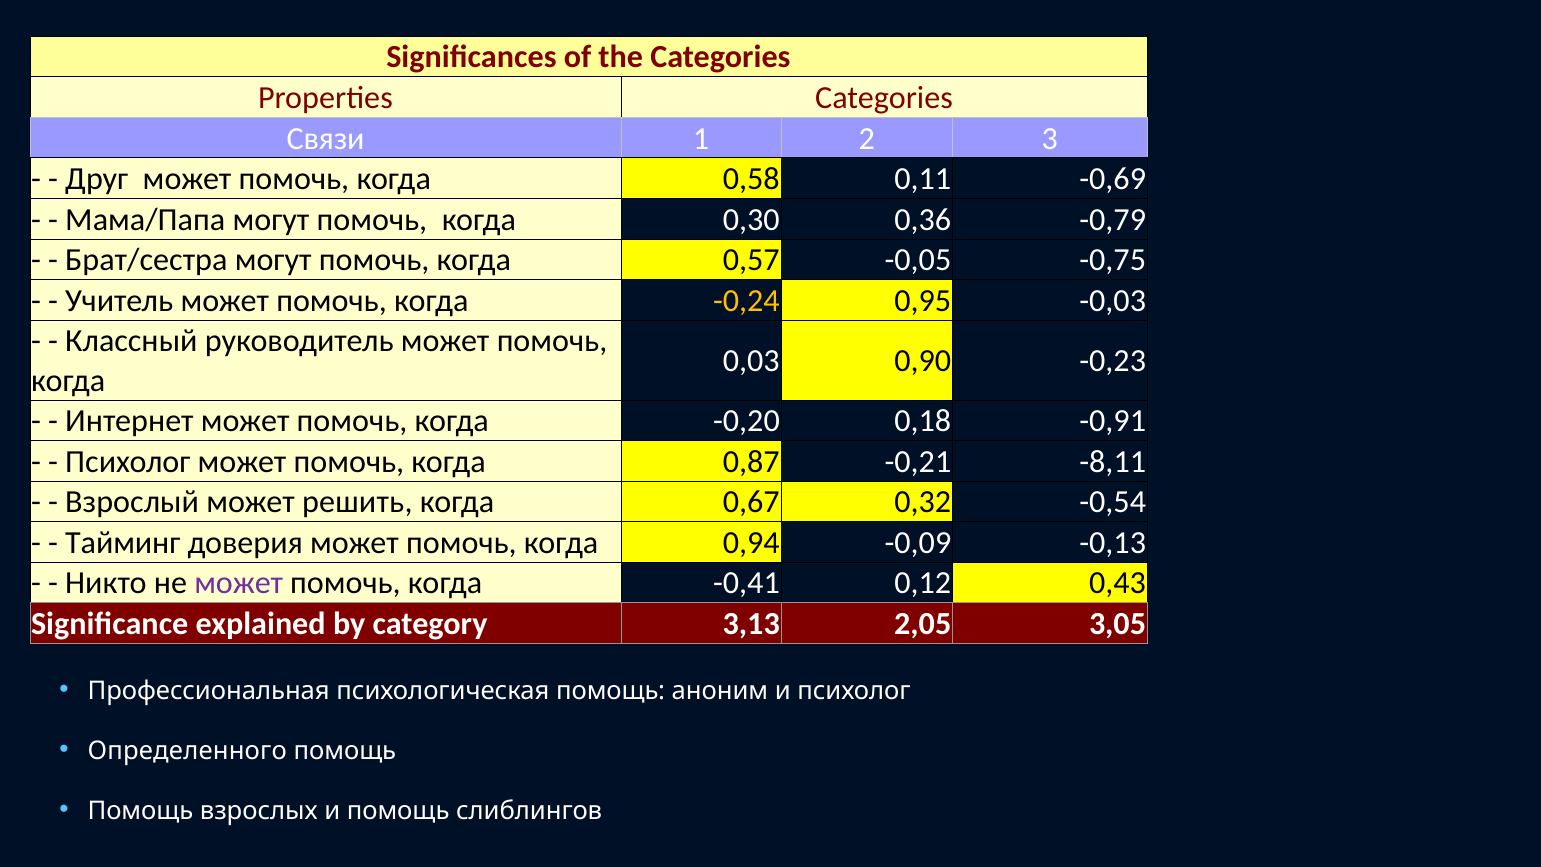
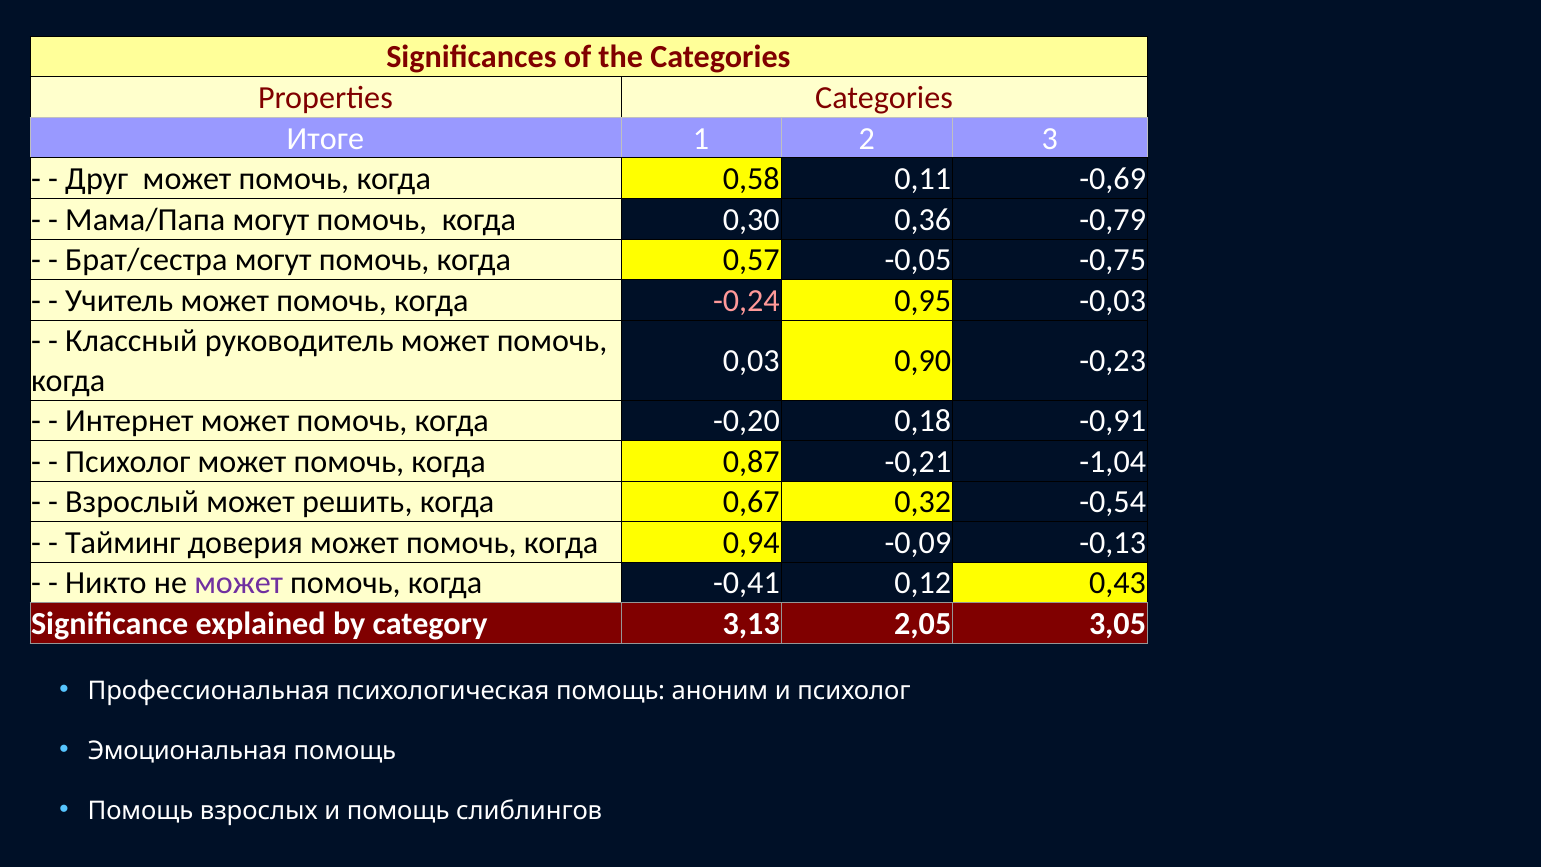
Связи: Связи -> Итоге (325, 138)
-0,24 colour: yellow -> pink (746, 301)
-8,11: -8,11 -> -1,04 (1113, 462)
Определенного: Определенного -> Эмоциональная (187, 751)
